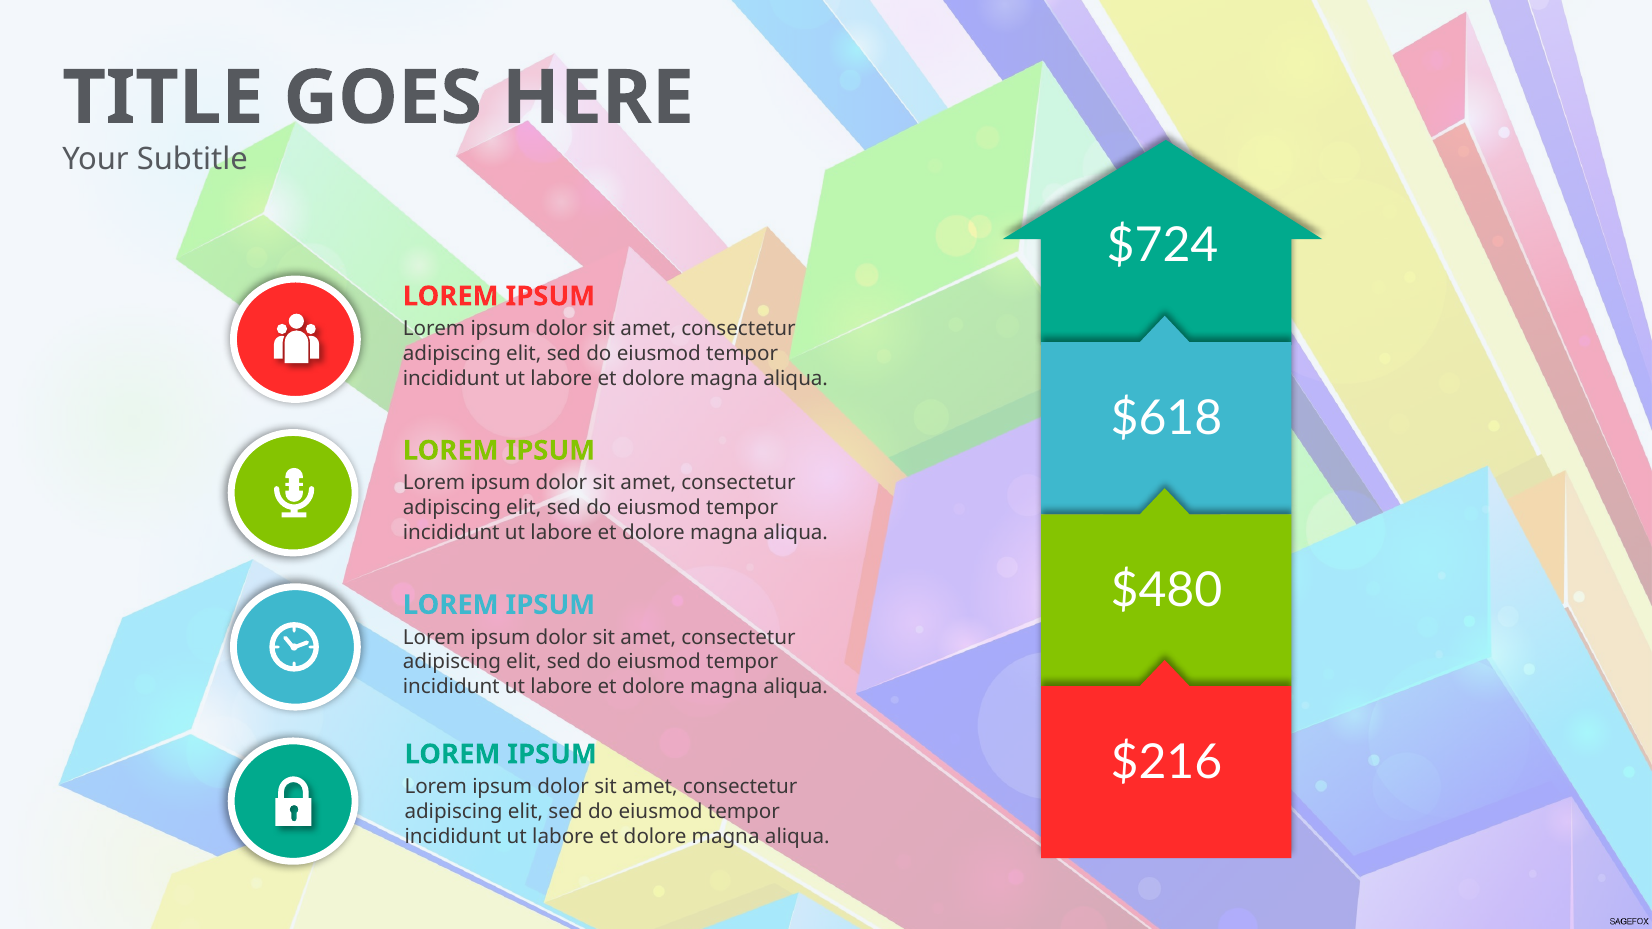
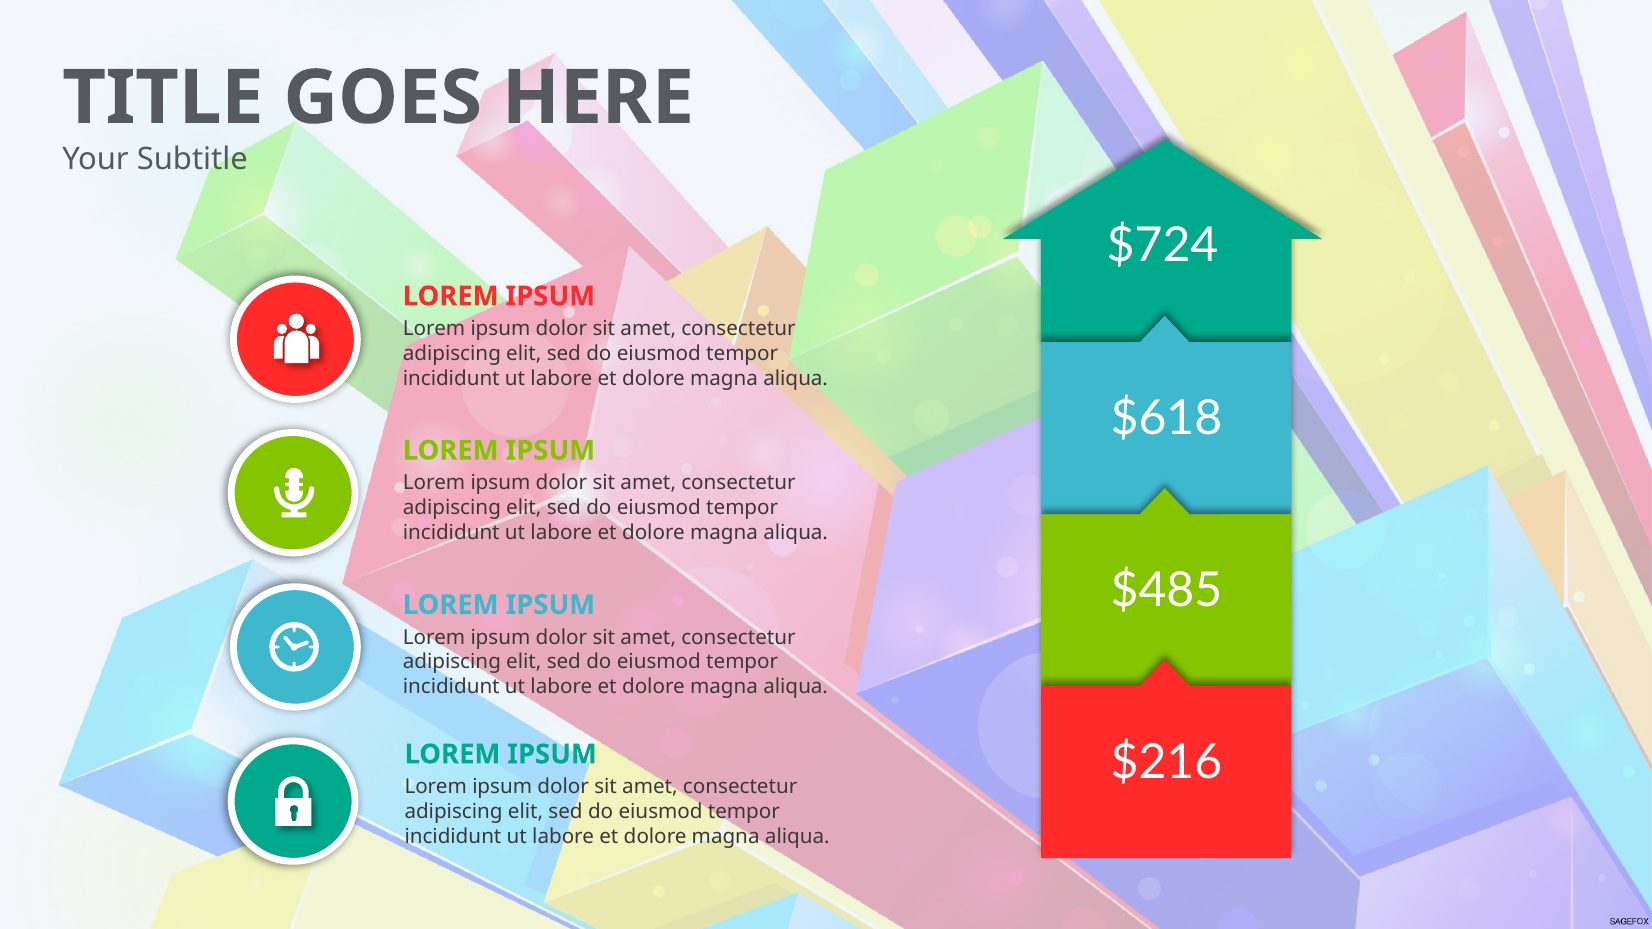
$480: $480 -> $485 (1166, 591)
